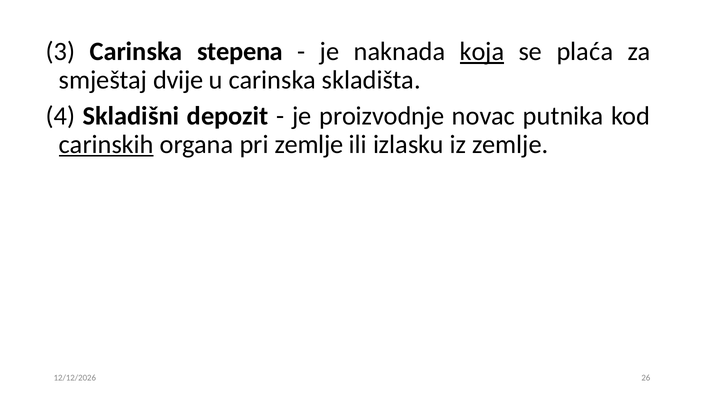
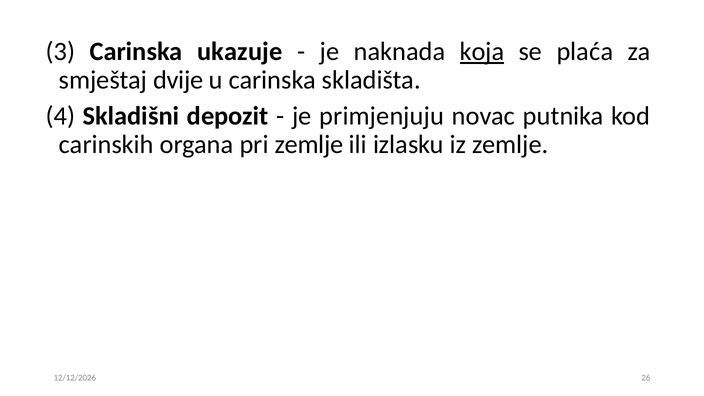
stepena: stepena -> ukazuje (240, 52)
proizvodnje: proizvodnje -> primjenjuju (382, 116)
carinskih underline: present -> none (106, 145)
